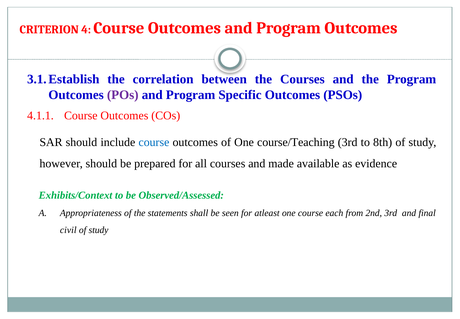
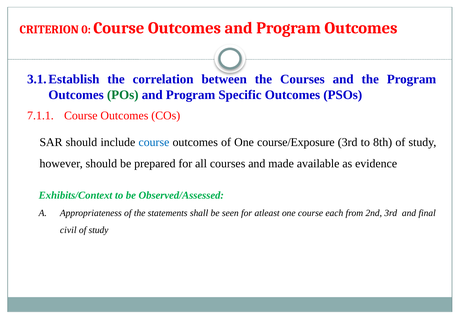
4: 4 -> 0 (86, 30)
POs colour: purple -> green (123, 95)
4.1.1: 4.1.1 -> 7.1.1 (40, 115)
course/Teaching: course/Teaching -> course/Exposure (296, 142)
